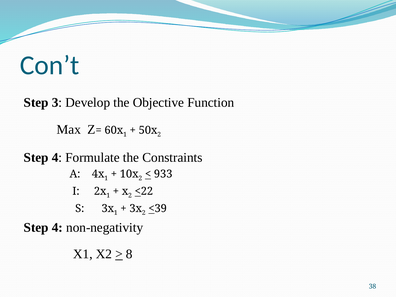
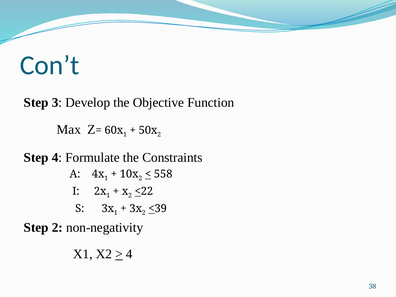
933: 933 -> 558 (163, 174)
4: 4 -> 2 (57, 228)
8: 8 -> 4 (129, 254)
